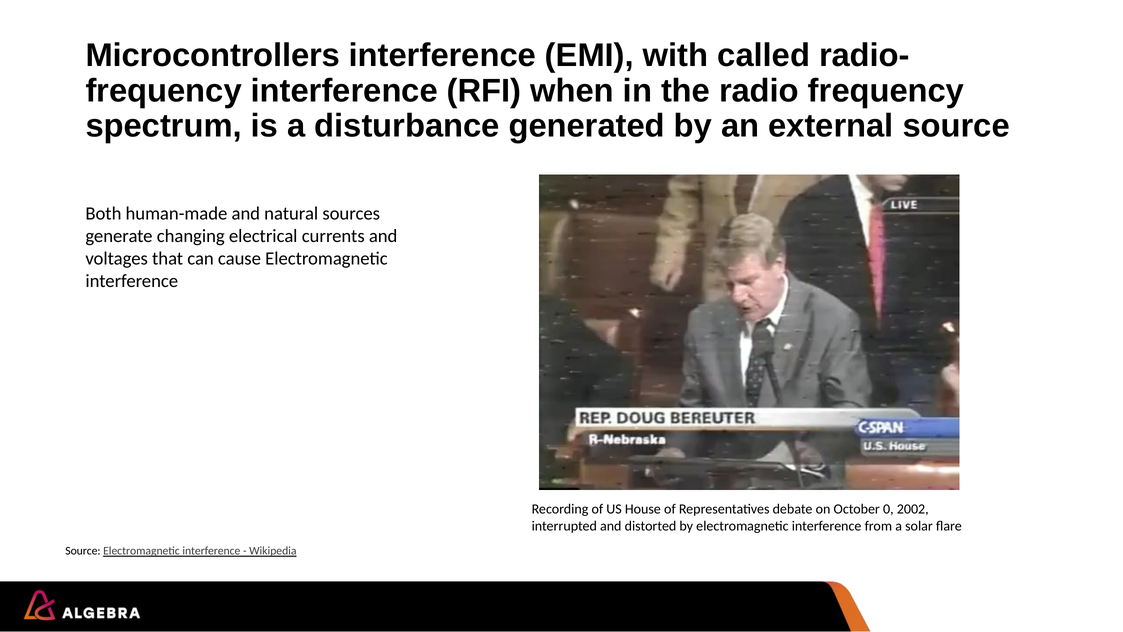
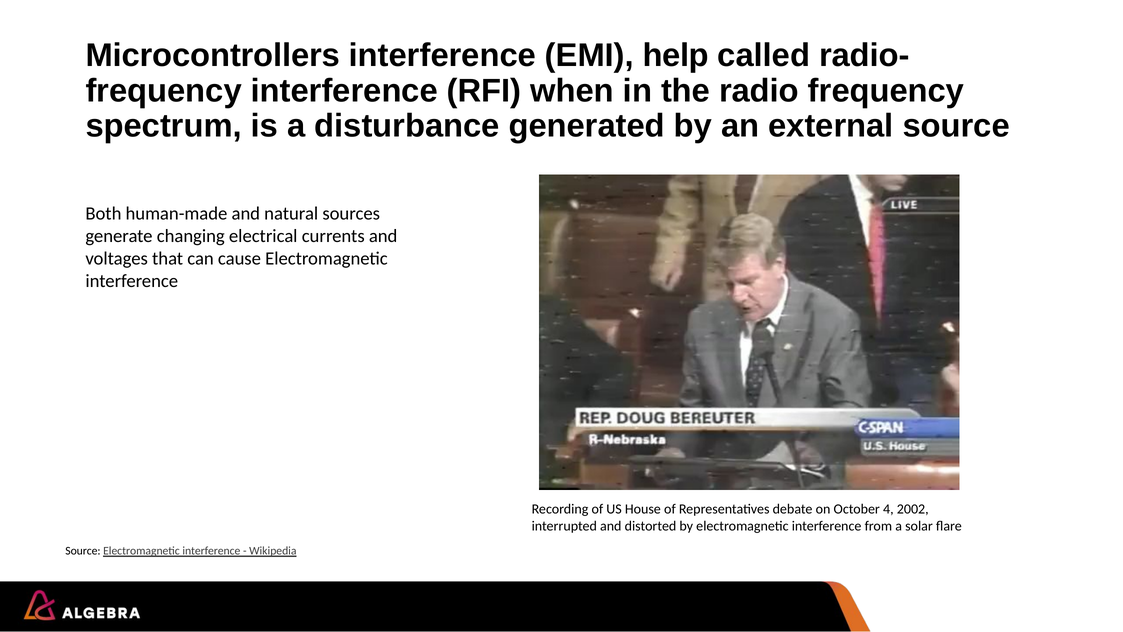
with: with -> help (676, 55)
0: 0 -> 4 (888, 509)
